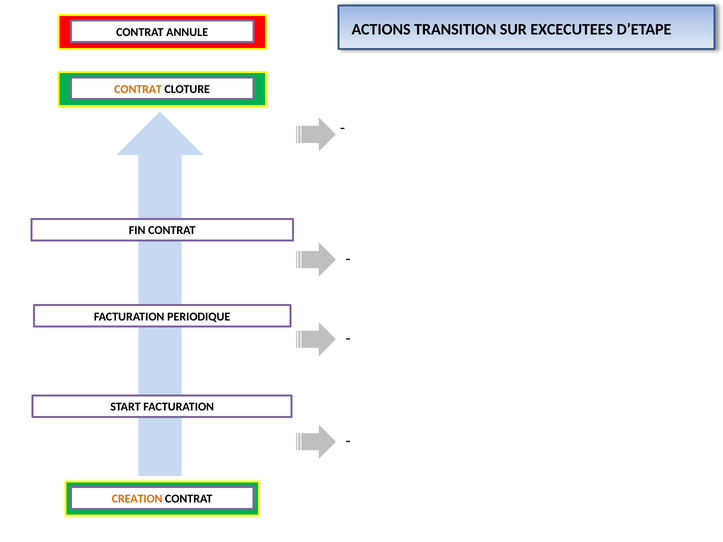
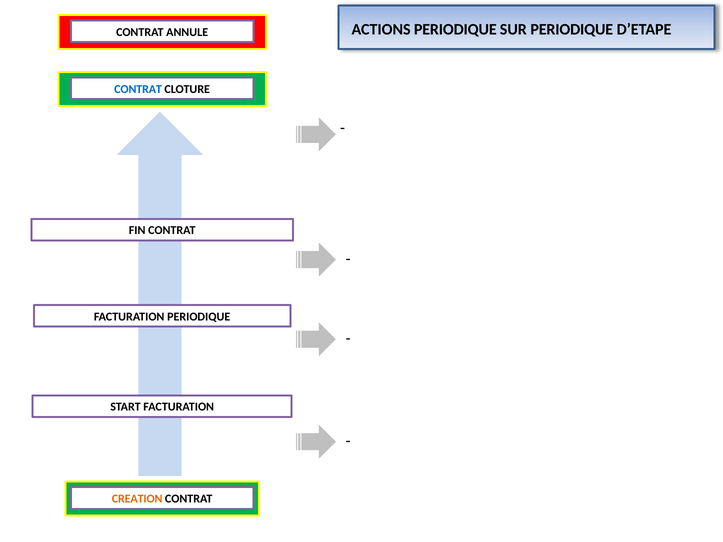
ACTIONS TRANSITION: TRANSITION -> PERIODIQUE (455, 29)
SUR EXCECUTEES: EXCECUTEES -> PERIODIQUE (572, 29)
CONTRAT colour: orange -> blue (138, 89)
